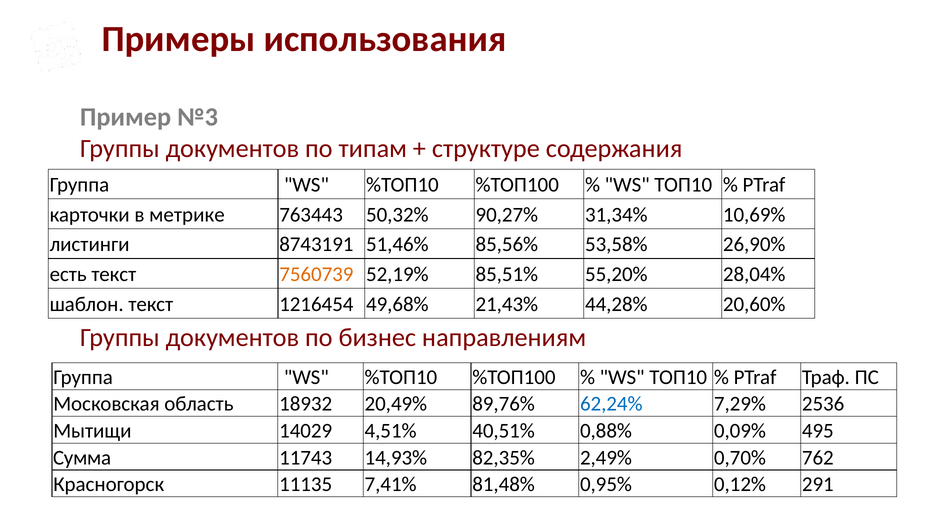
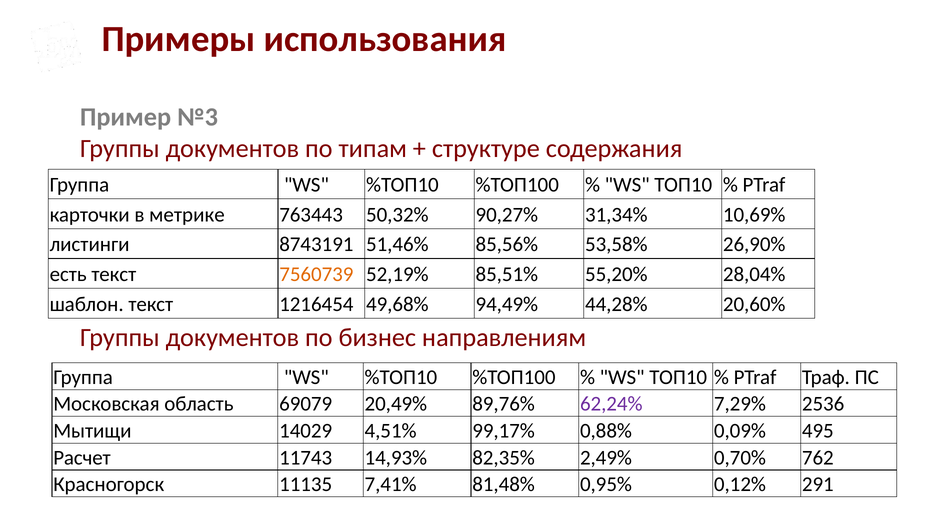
21,43%: 21,43% -> 94,49% (507, 304)
18932: 18932 -> 69079 (306, 404)
62,24% colour: blue -> purple (611, 404)
40,51%: 40,51% -> 99,17% (504, 430)
Сумма: Сумма -> Расчет (82, 457)
